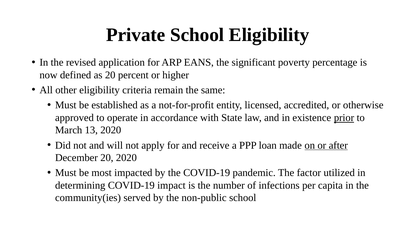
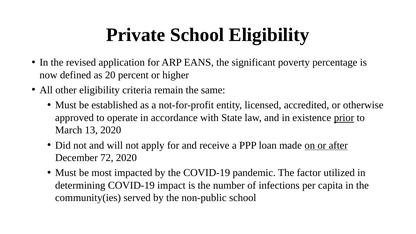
December 20: 20 -> 72 (107, 158)
